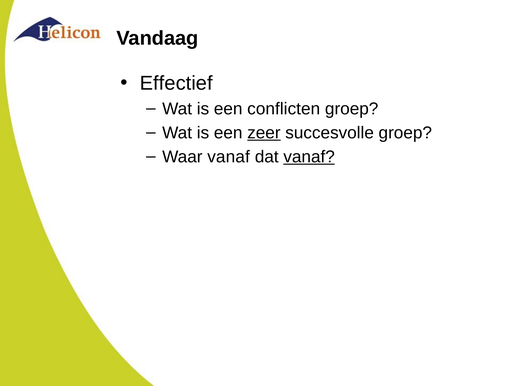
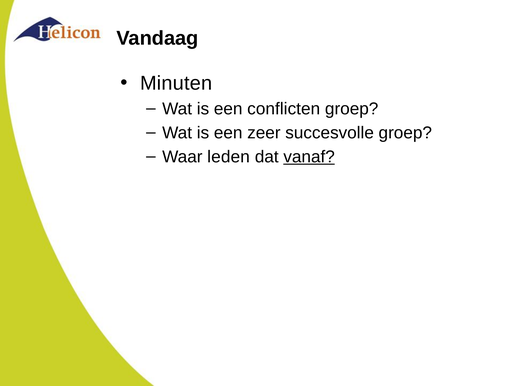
Effectief: Effectief -> Minuten (176, 83)
zeer underline: present -> none (264, 133)
Waar vanaf: vanaf -> leden (229, 157)
